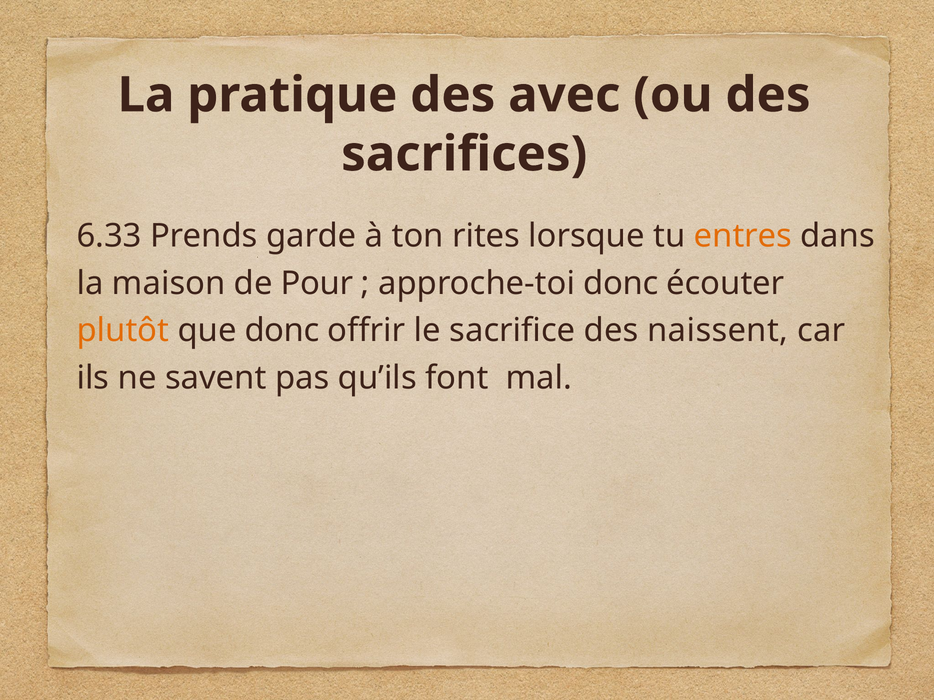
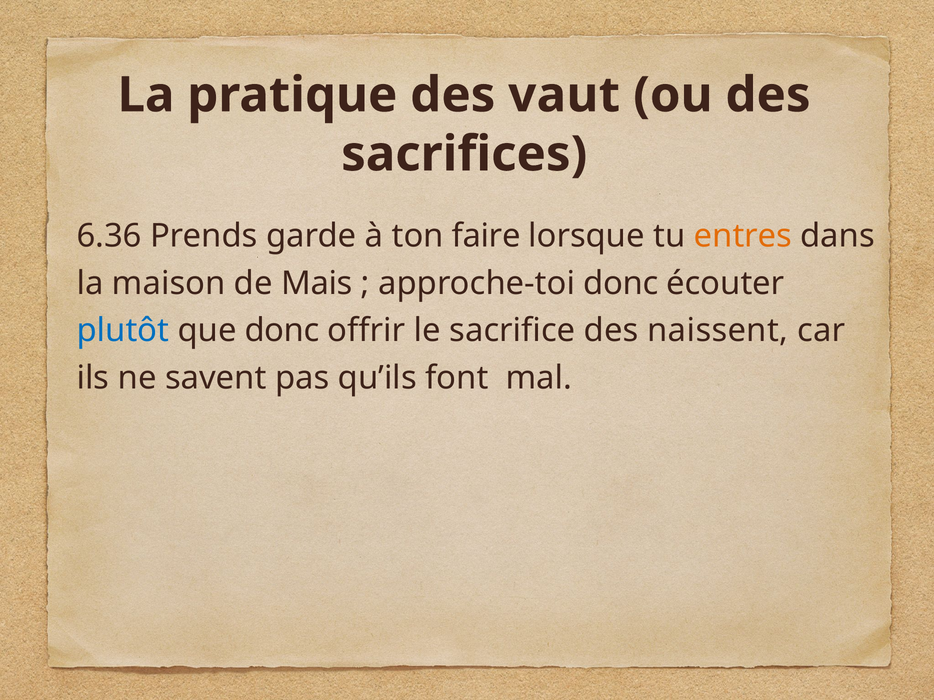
avec: avec -> vaut (564, 95)
6.33: 6.33 -> 6.36 (109, 236)
rites: rites -> faire (486, 236)
Pour: Pour -> Mais (317, 284)
plutôt colour: orange -> blue (123, 331)
